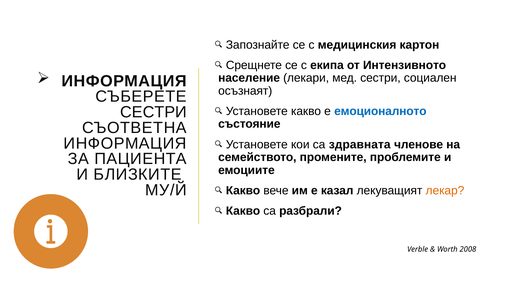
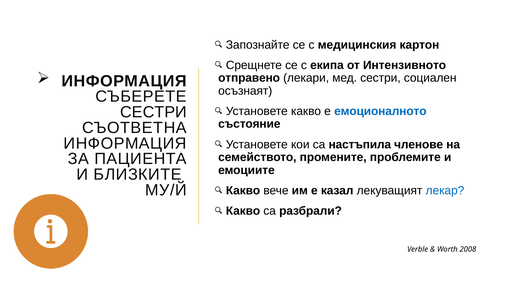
население: население -> отправено (249, 78)
здравната: здравната -> настъпила (360, 144)
лекар colour: orange -> blue (445, 190)
